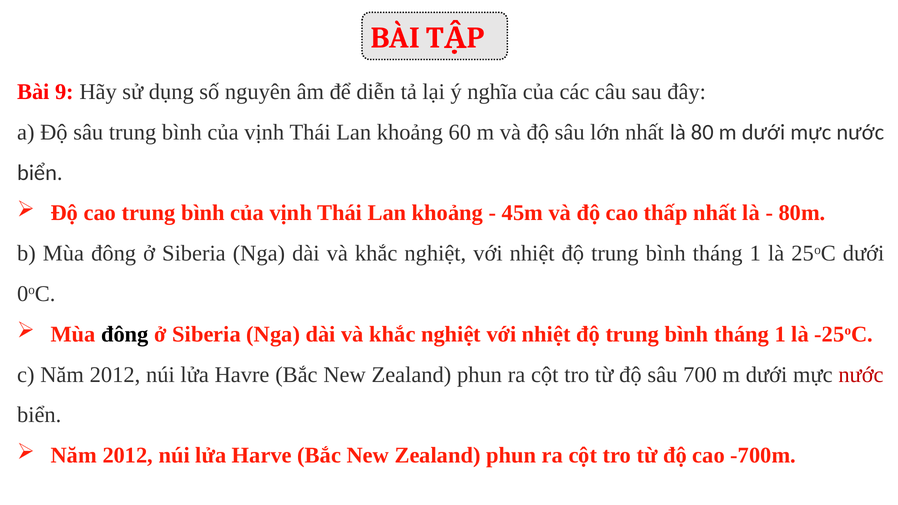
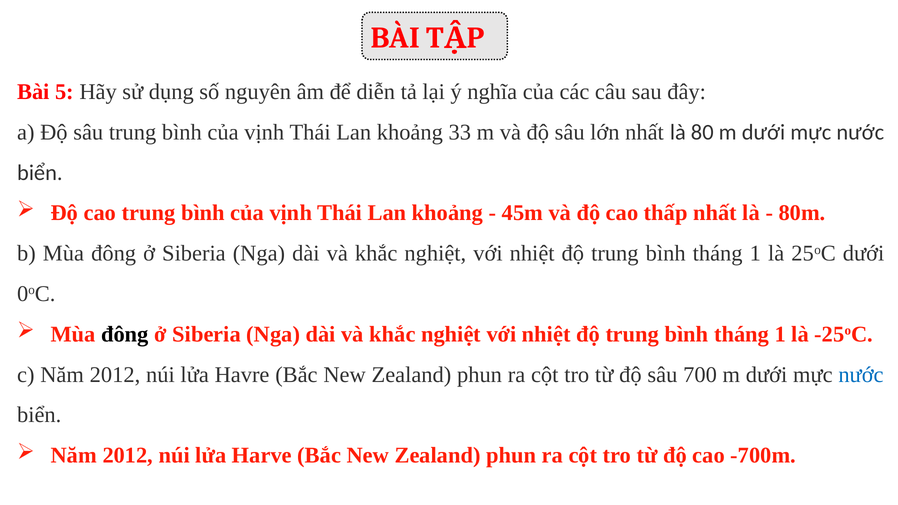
9: 9 -> 5 (64, 92)
60: 60 -> 33 (460, 132)
nước colour: red -> blue (861, 375)
